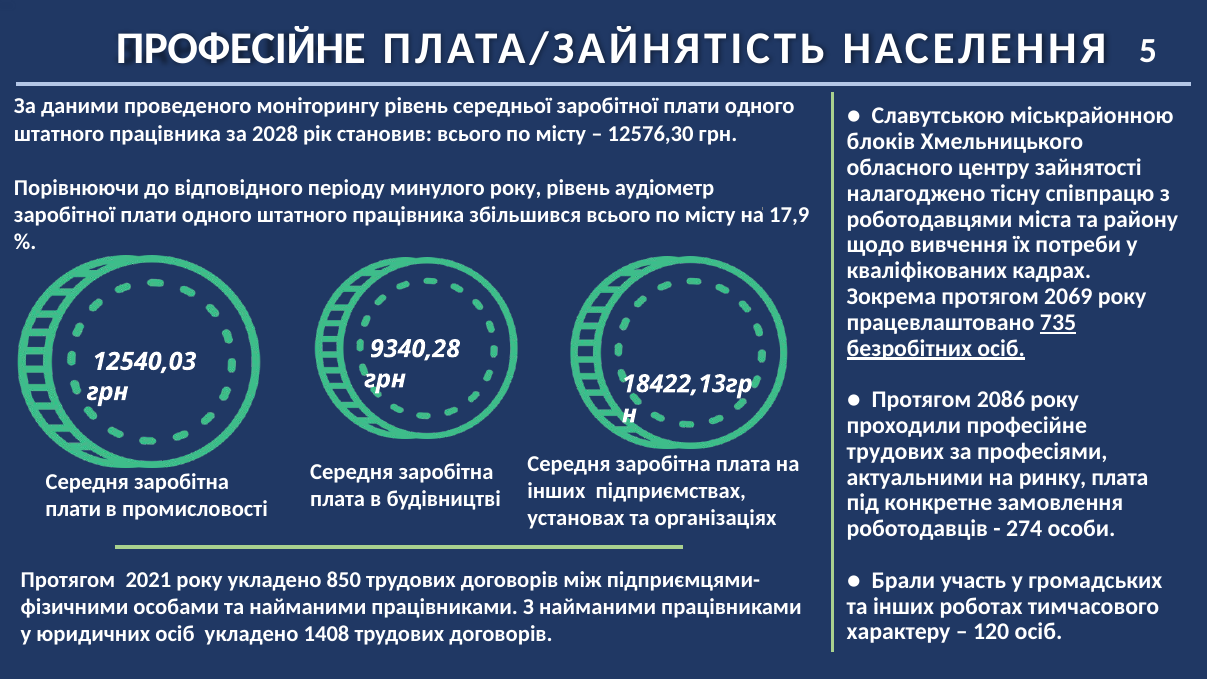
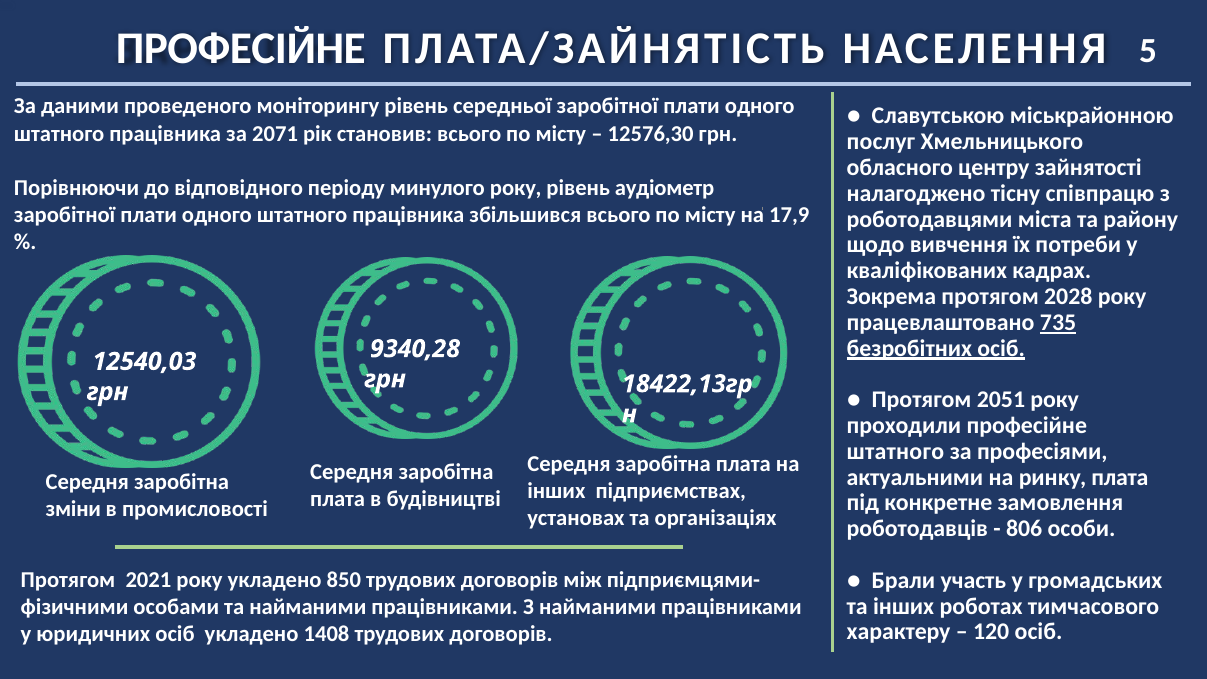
2028: 2028 -> 2071 (275, 134)
блоків: блоків -> послуг (881, 142)
2069: 2069 -> 2028 (1068, 297)
2086: 2086 -> 2051 (1001, 400)
трудових: трудових -> штатного (895, 451)
плати: плати -> зміни (73, 509)
274: 274 -> 806 (1024, 529)
